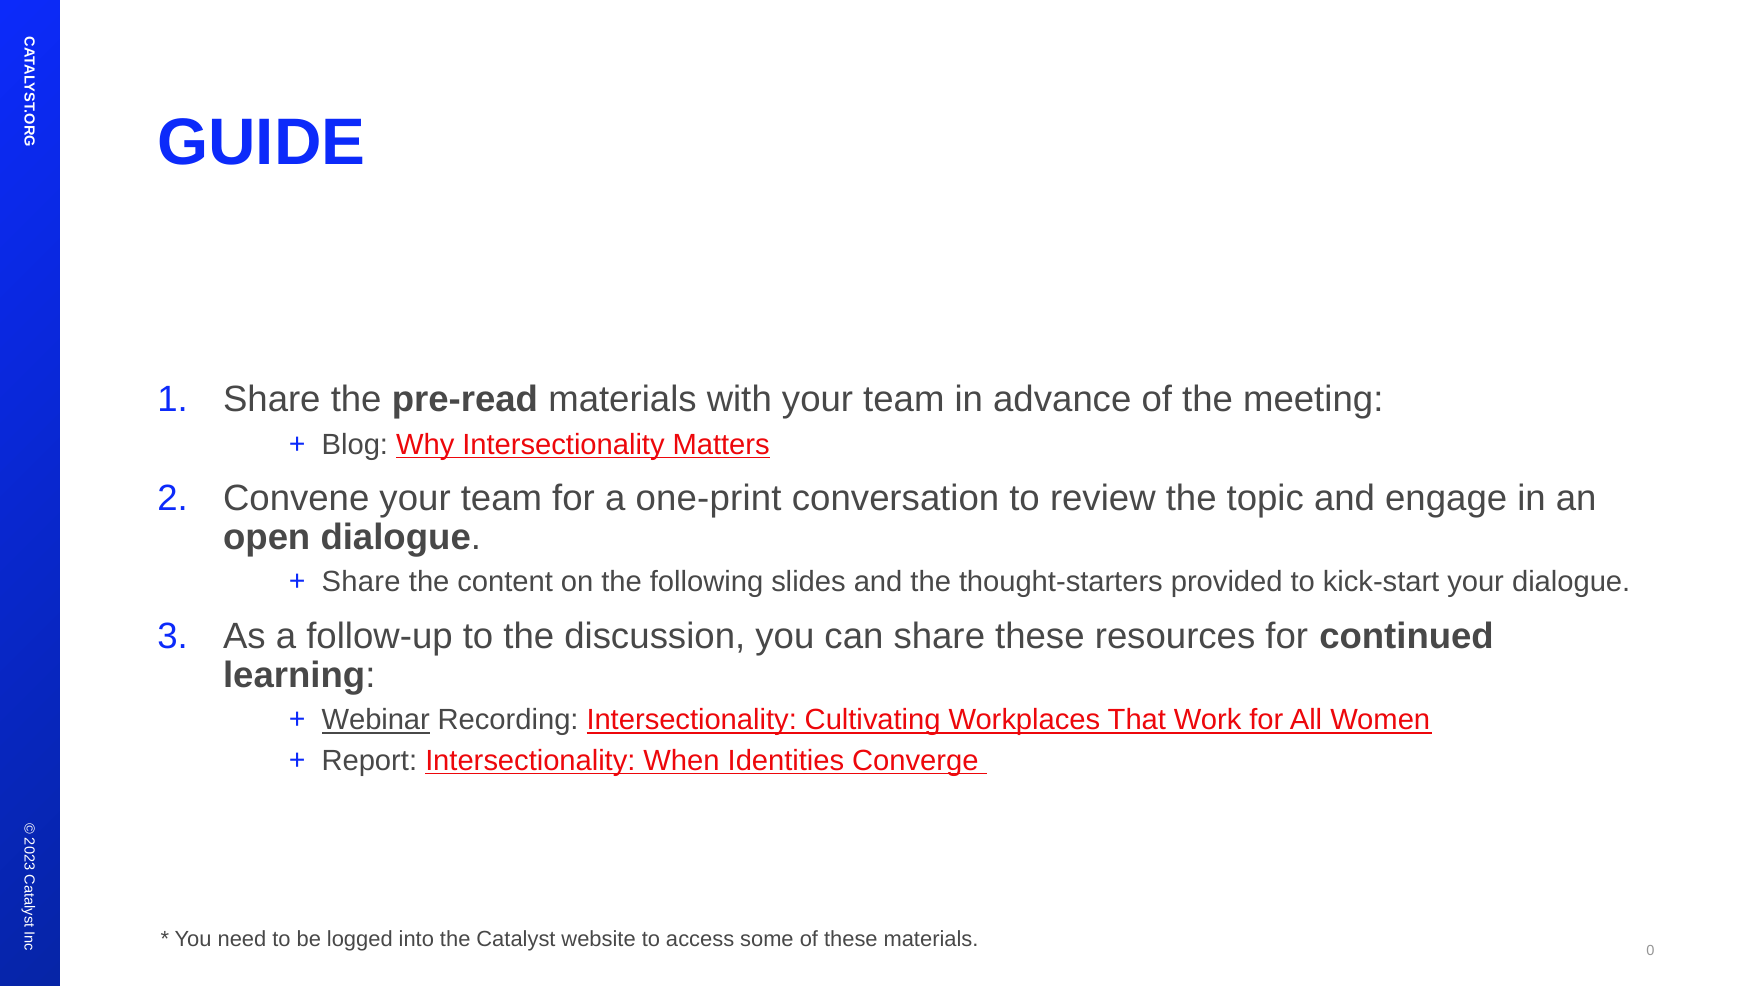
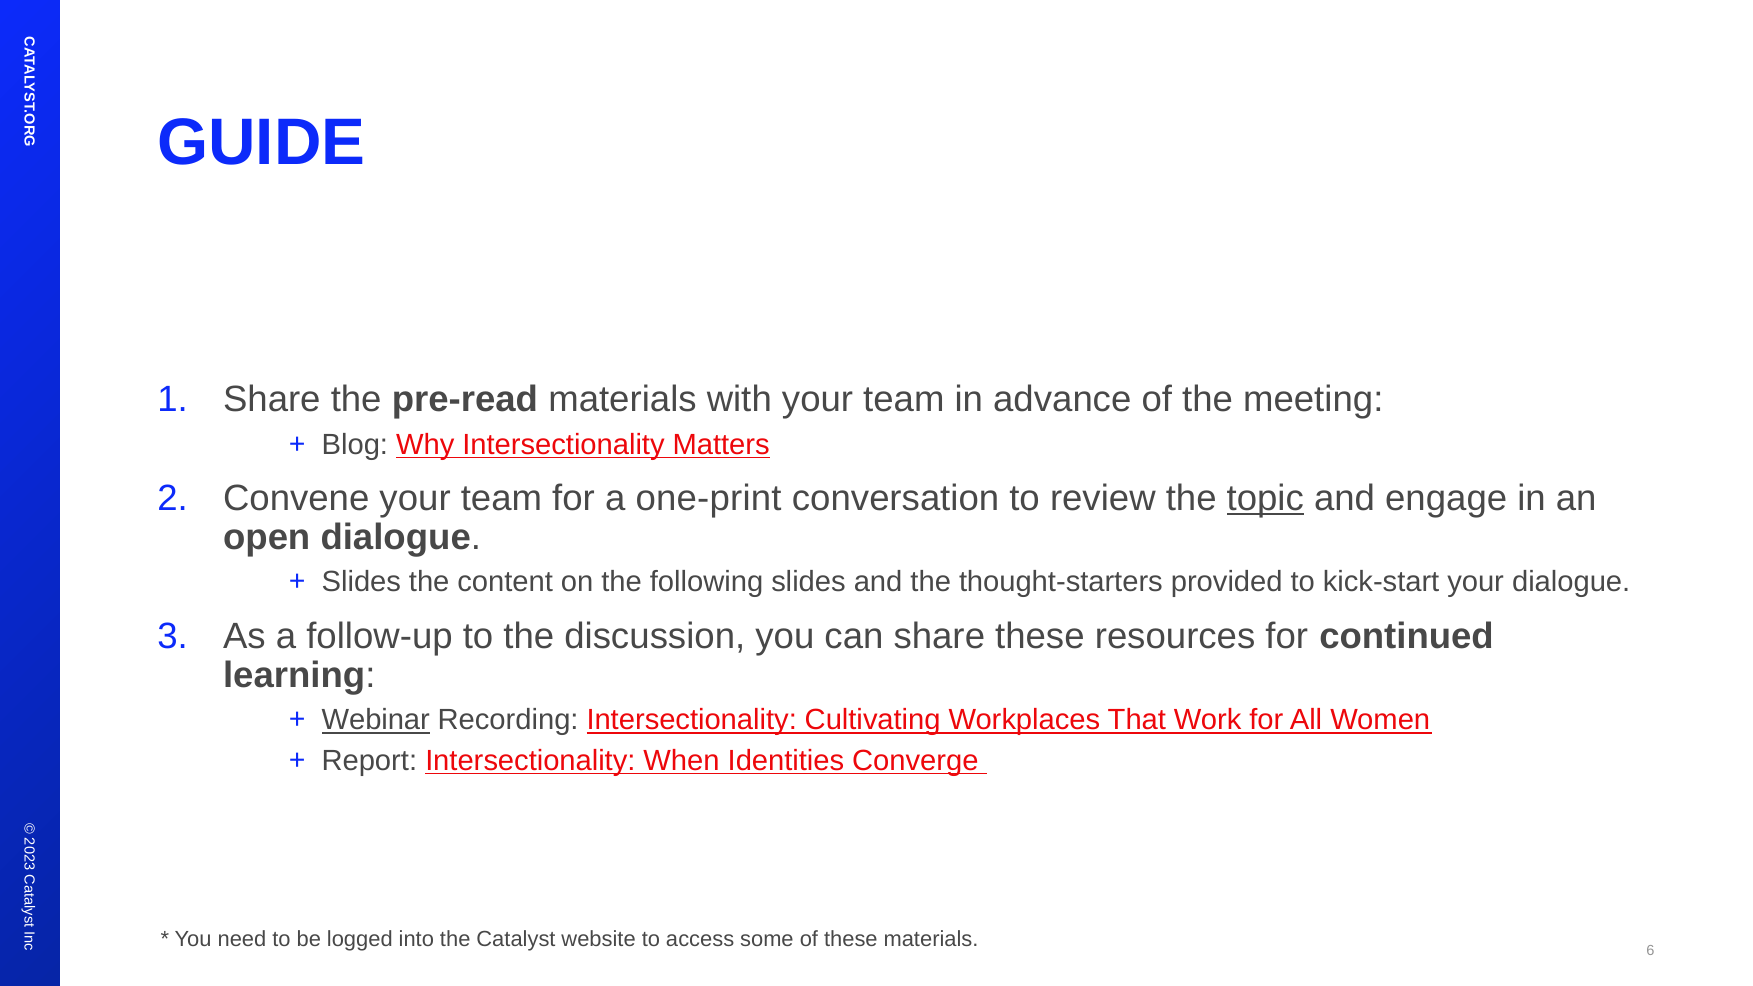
topic underline: none -> present (1265, 498)
Share: Share -> Slides (361, 582)
0: 0 -> 6 (1650, 951)
